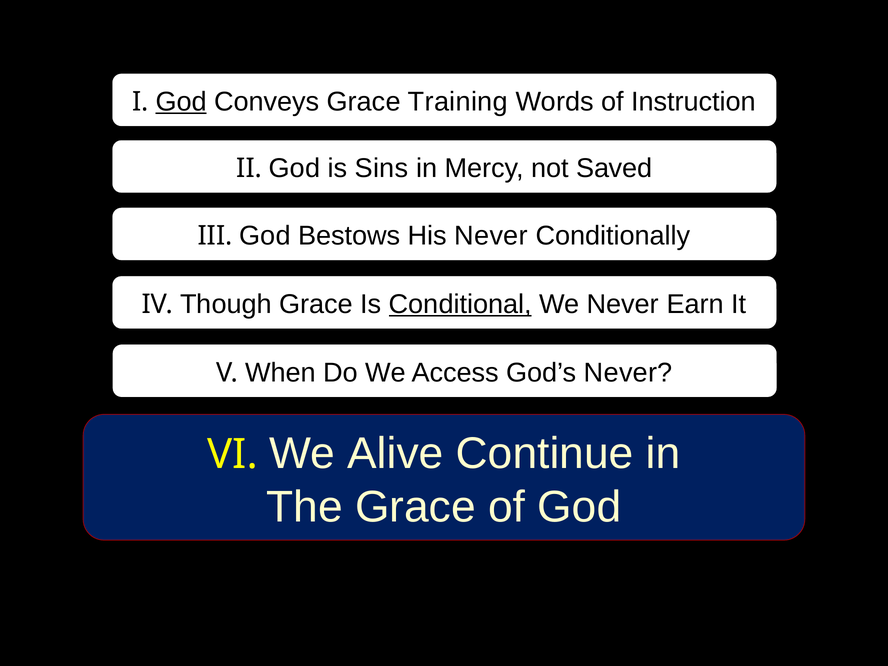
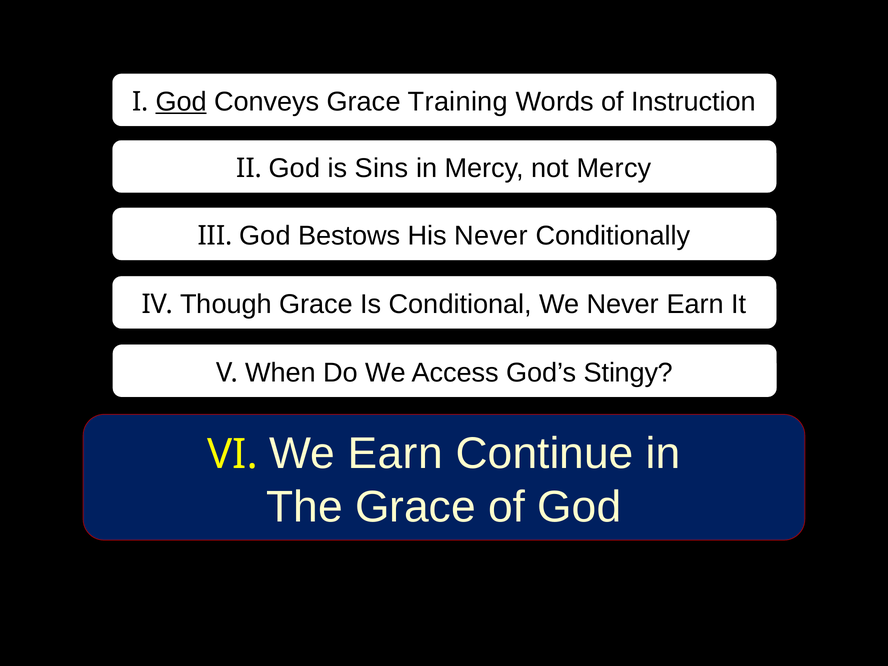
not Saved: Saved -> Mercy (614, 168)
Conditional underline: present -> none (460, 304)
God’s Never: Never -> Stingy (628, 373)
We Alive: Alive -> Earn (395, 454)
